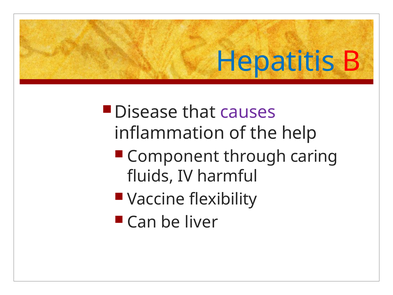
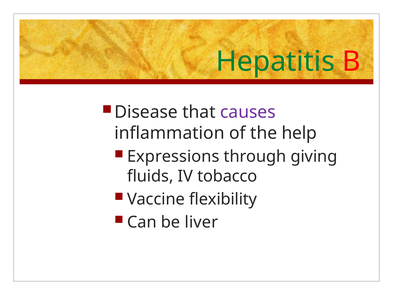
Hepatitis colour: blue -> green (275, 61)
Component: Component -> Expressions (173, 156)
caring: caring -> giving (314, 156)
harmful: harmful -> tobacco (227, 176)
